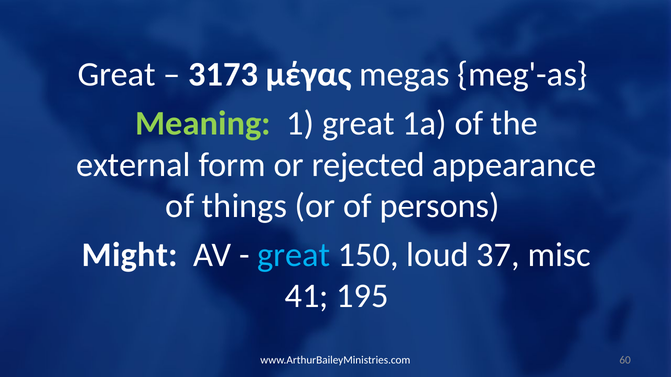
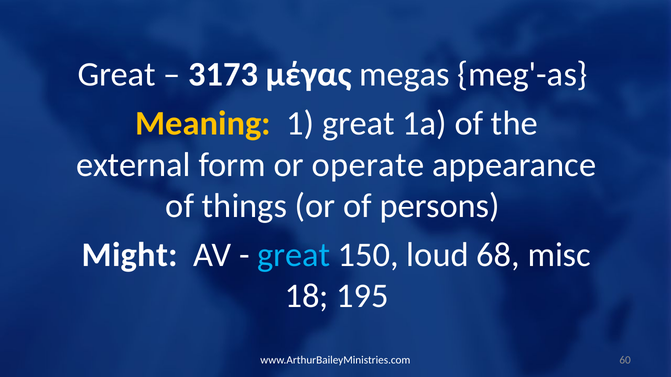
Meaning colour: light green -> yellow (203, 124)
rejected: rejected -> operate (368, 165)
37: 37 -> 68 (498, 255)
41: 41 -> 18 (307, 296)
